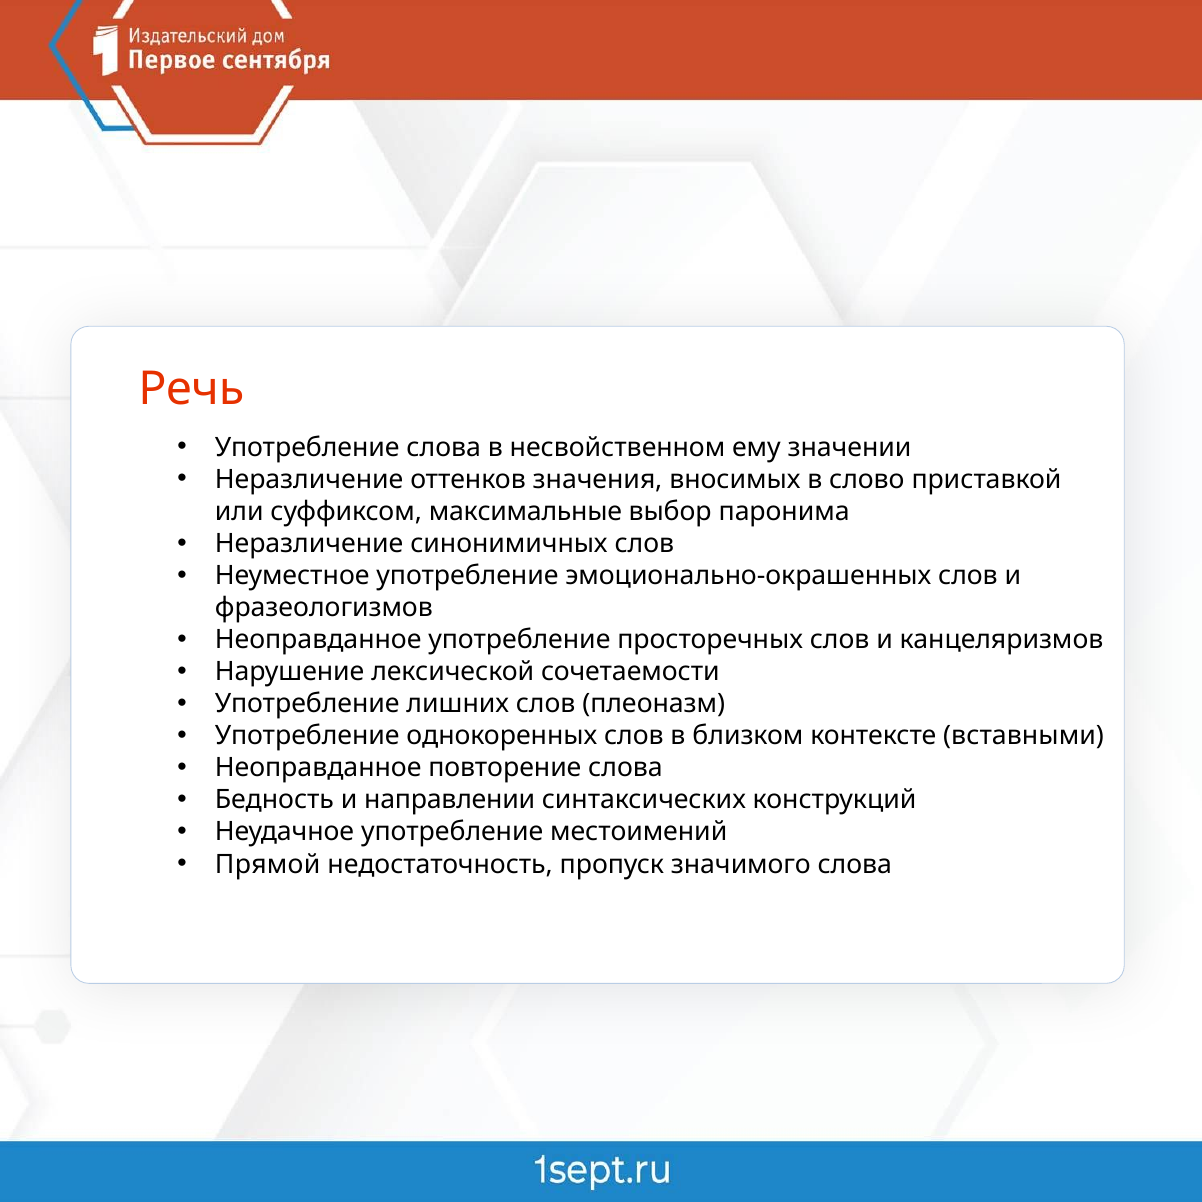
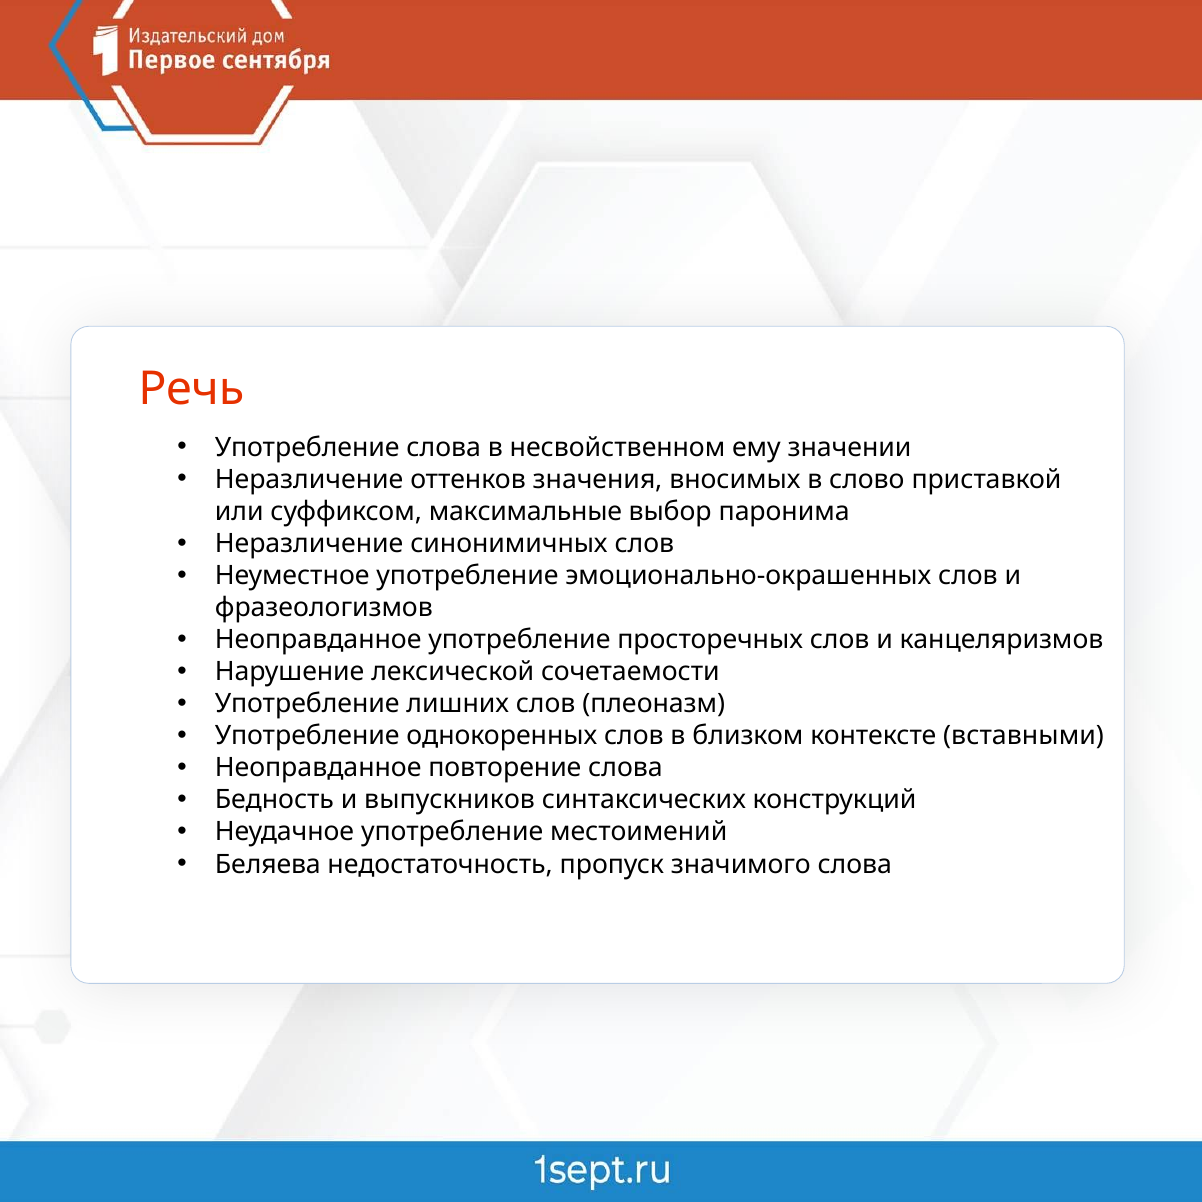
направлении: направлении -> выпускников (450, 800)
Прямой: Прямой -> Беляева (268, 864)
